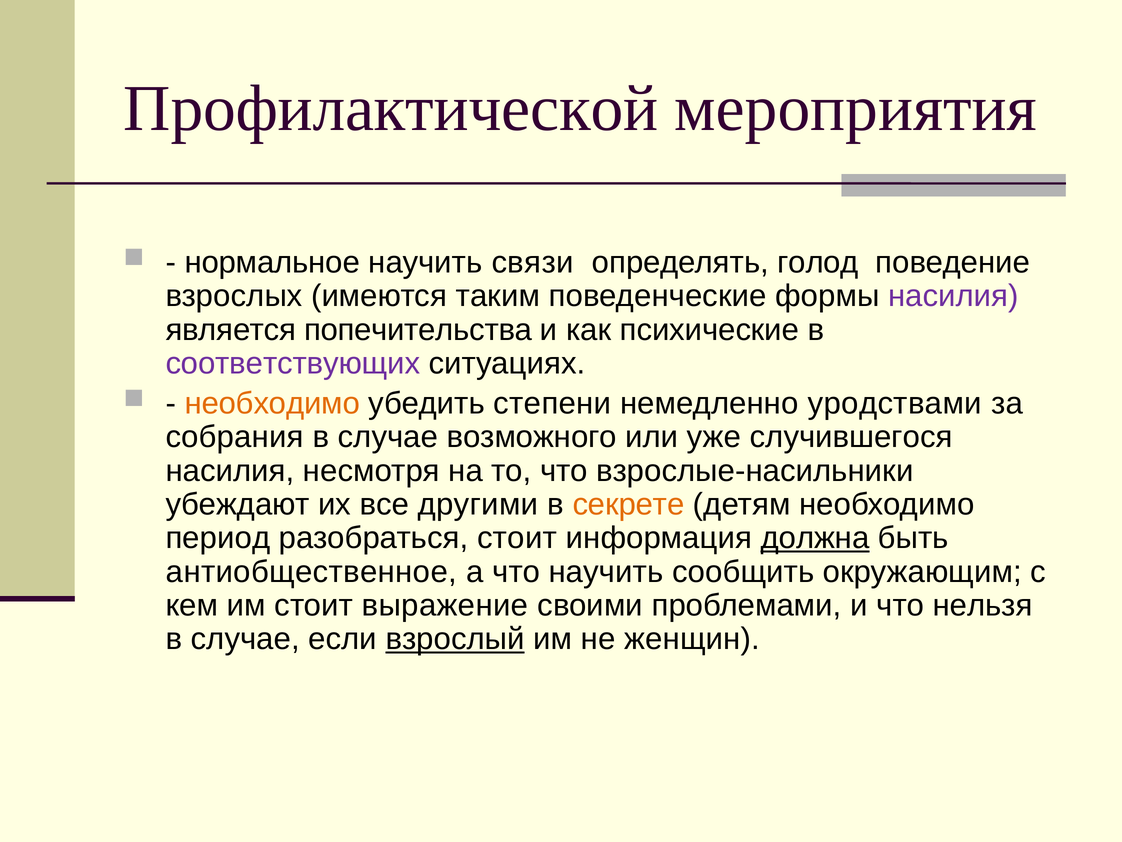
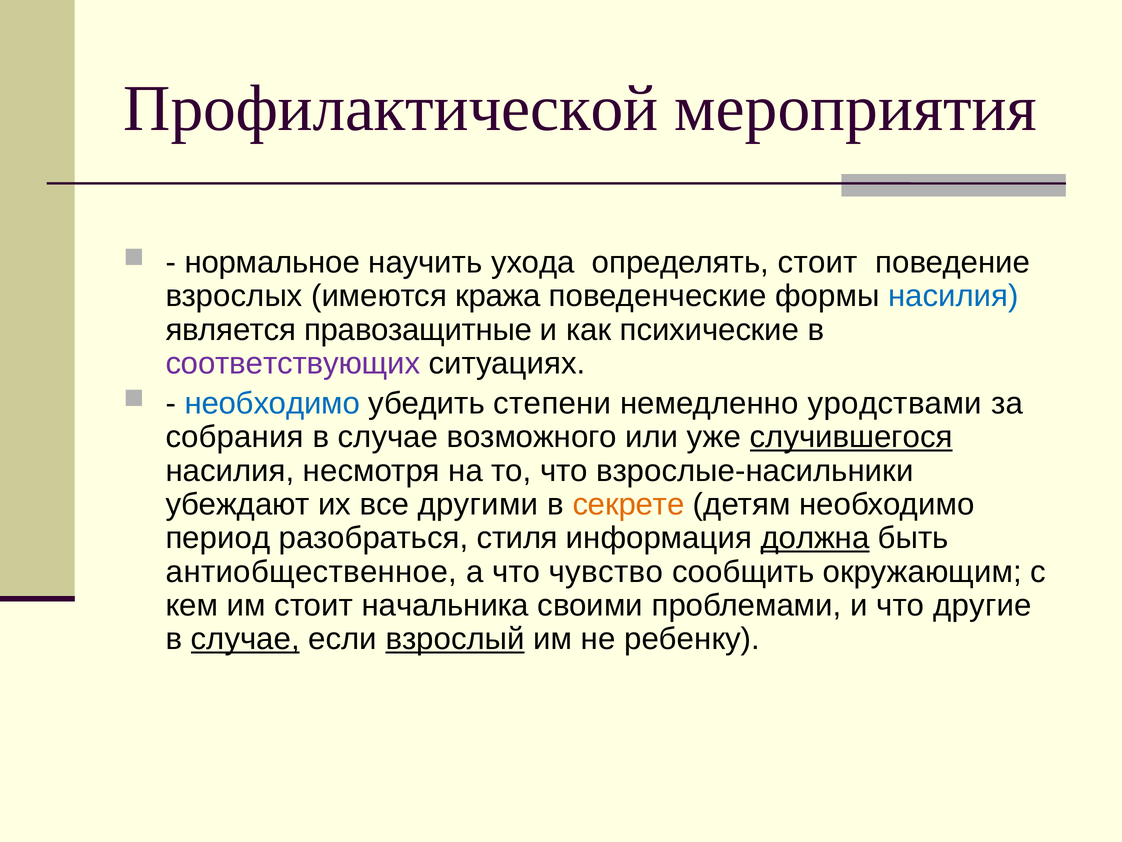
связи: связи -> ухода (533, 262)
определять голод: голод -> стоит (818, 262)
таким: таким -> кража (498, 296)
насилия colour: purple -> blue (953, 296)
попечительства: попечительства -> правозащитные (418, 330)
необходимо colour: orange -> blue (272, 403)
случившегося underline: none -> present (851, 437)
разобраться стоит: стоит -> стиля (517, 538)
что научить: научить -> чувство (606, 571)
выражение: выражение -> начальника (445, 605)
нельзя: нельзя -> другие (982, 605)
случае underline: none -> present (245, 639)
женщин: женщин -> ребенку (692, 639)
